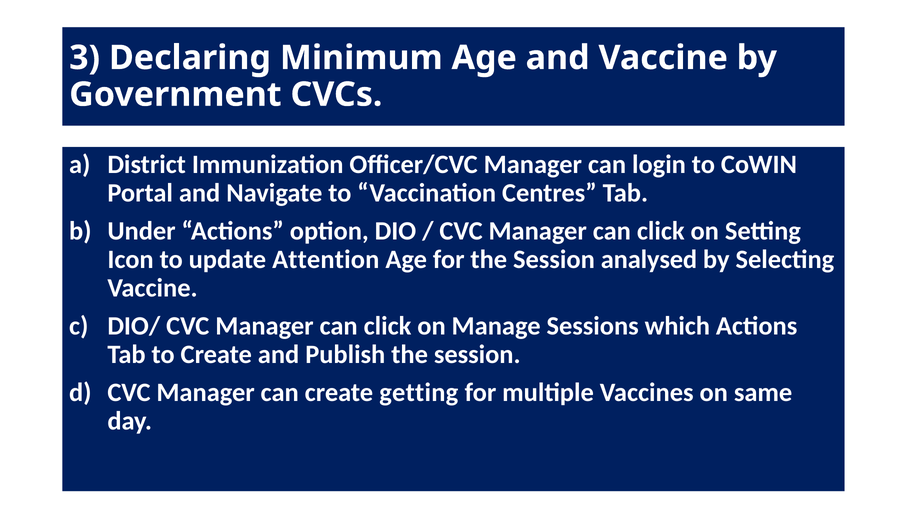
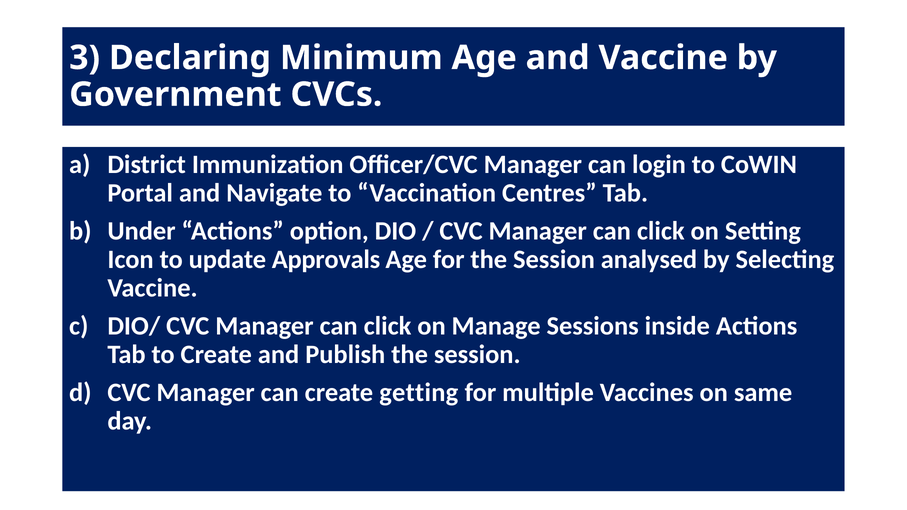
Attention: Attention -> Approvals (326, 259)
which: which -> inside (677, 326)
